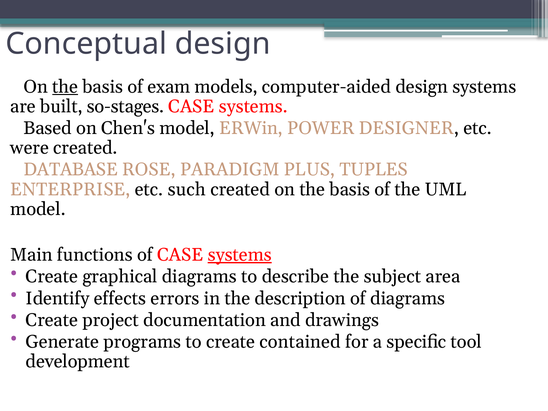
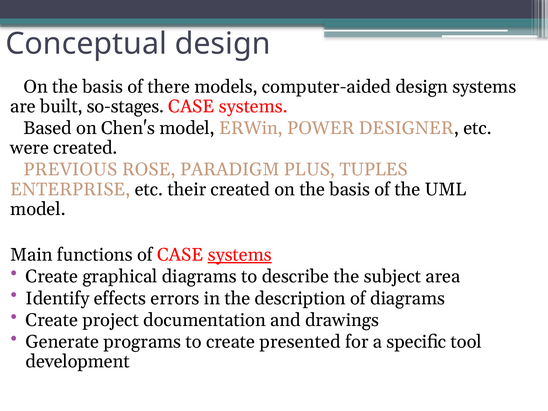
the underline: present -> none (65, 87)
exam: exam -> there (169, 87)
DATABASE: DATABASE -> PREVIOUS (71, 170)
such: such -> their (187, 189)
contained: contained -> presented (300, 342)
